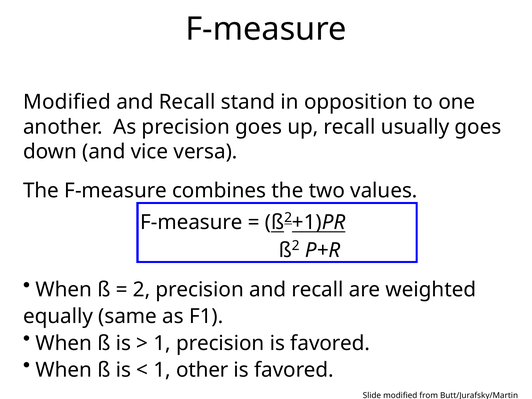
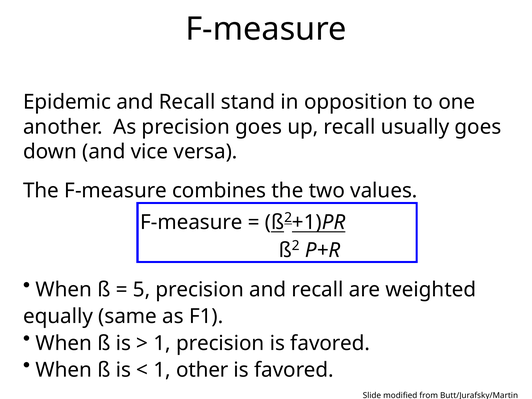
Modified: Modified -> Epidemic (67, 102)
2: 2 -> 5 (142, 290)
